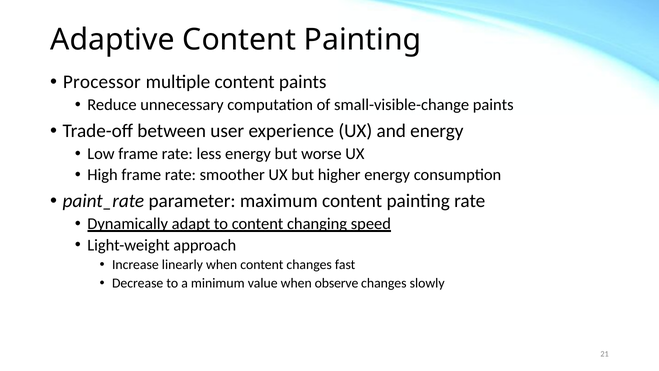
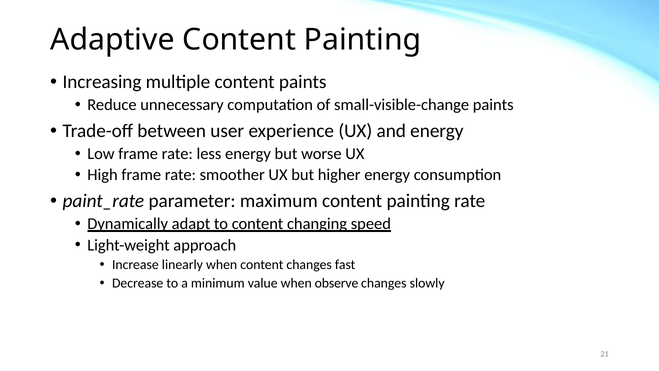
Processor: Processor -> Increasing (102, 82)
